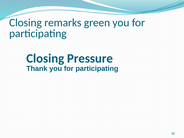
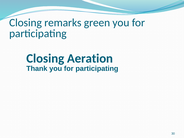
Pressure: Pressure -> Aeration (90, 58)
